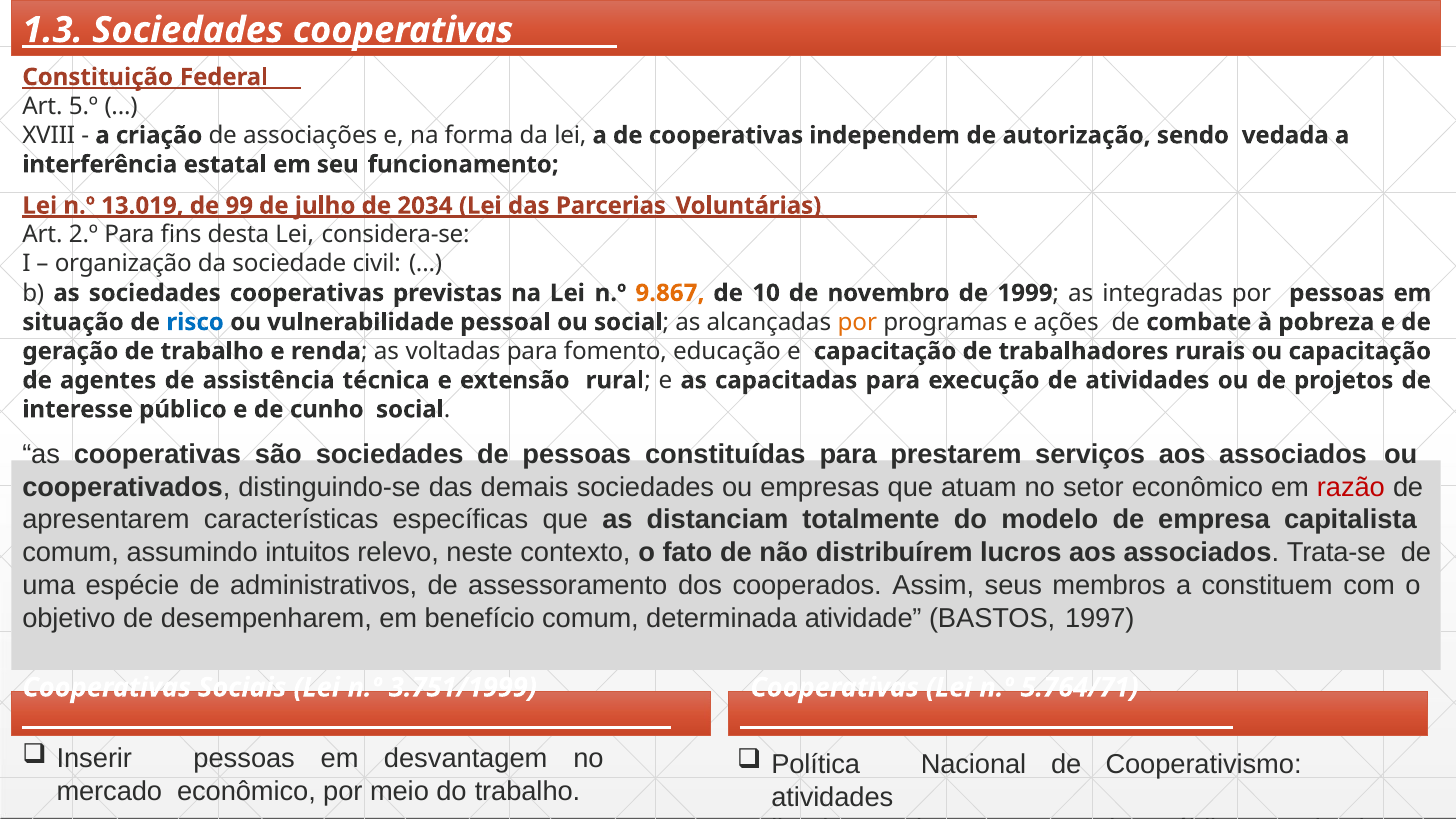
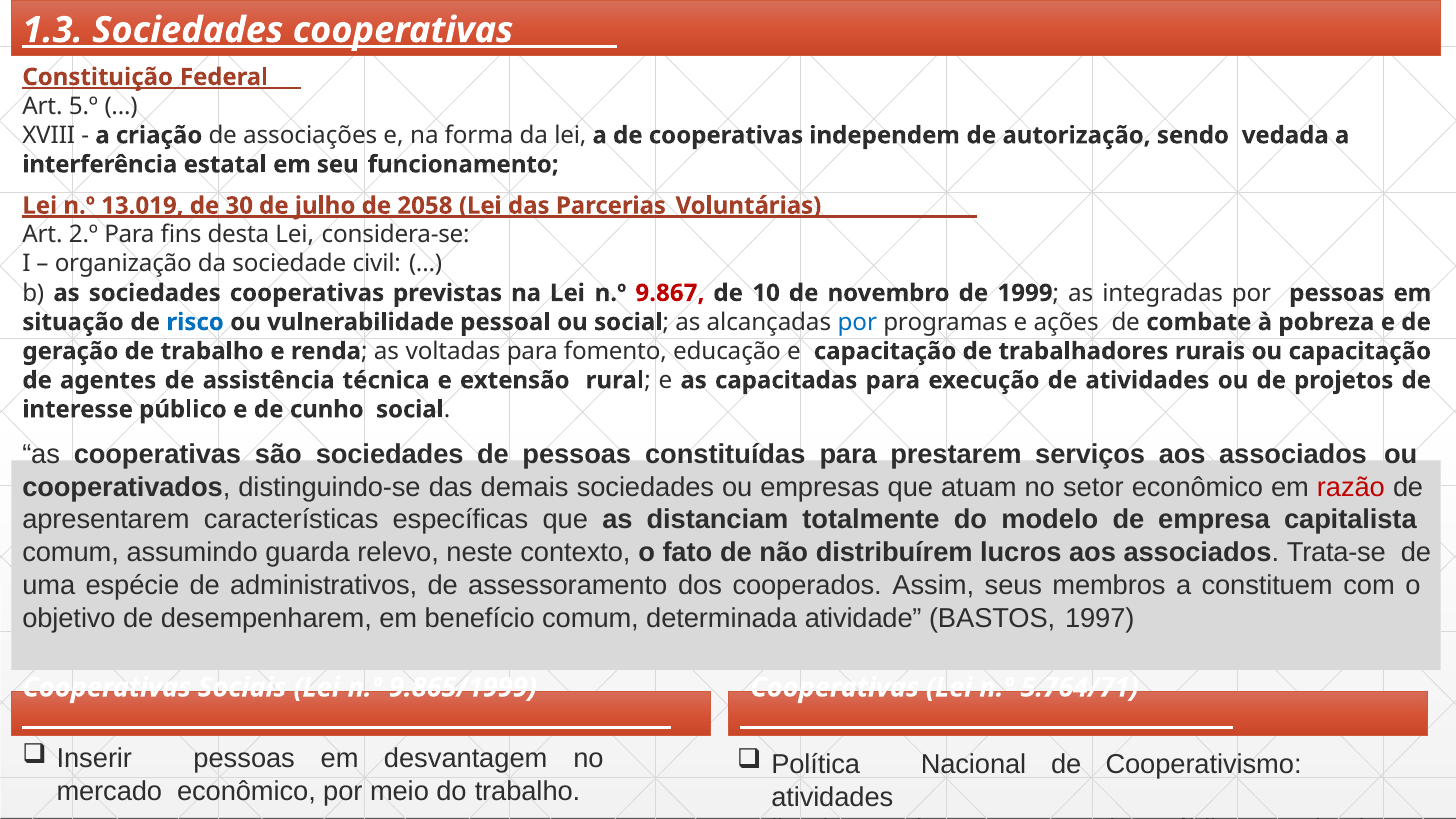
99: 99 -> 30 (239, 206)
2034: 2034 -> 2058 (425, 206)
9.867 colour: orange -> red (670, 293)
por colour: orange -> blue (857, 322)
intuitos: intuitos -> guarda (308, 553)
3.751/1999: 3.751/1999 -> 9.865/1999 (463, 687)
